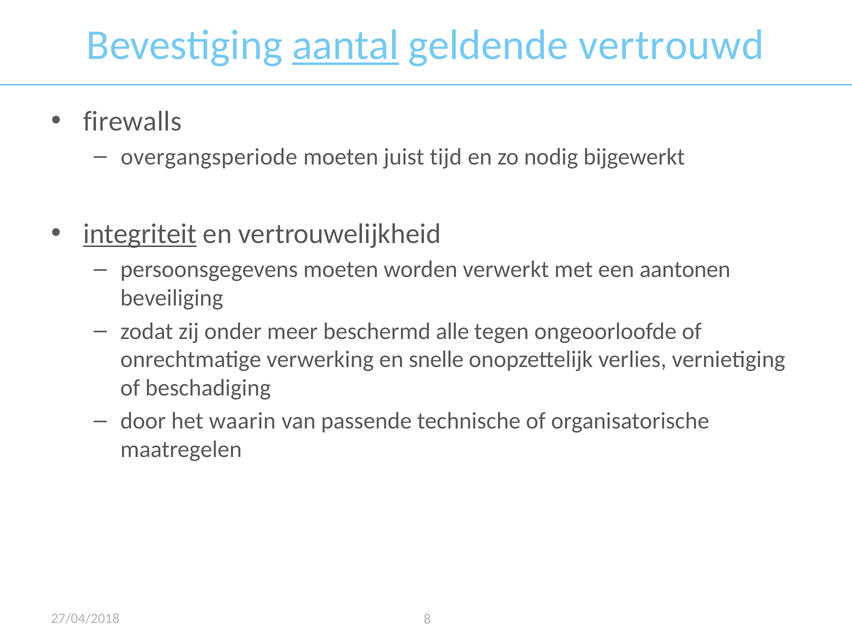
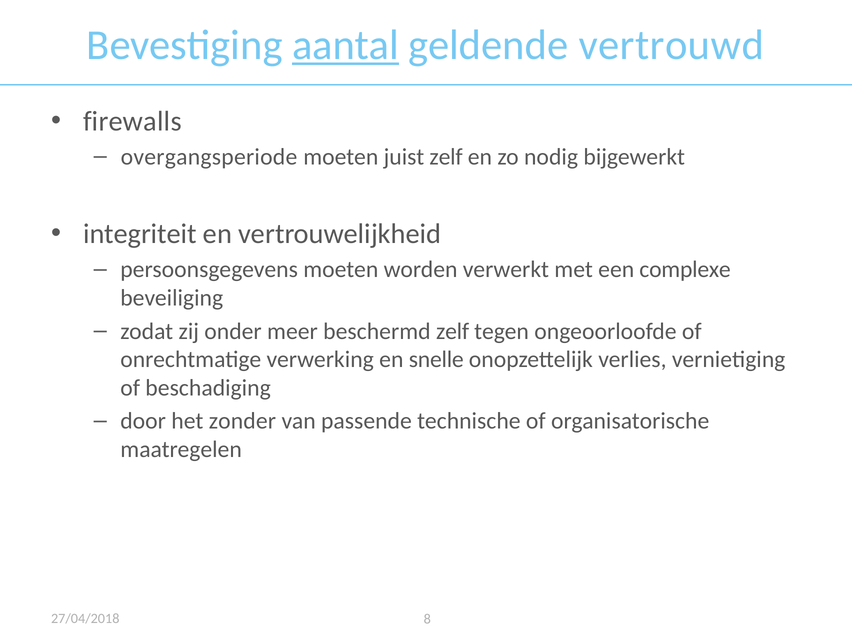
juist tijd: tijd -> zelf (446, 157)
integriteit underline: present -> none (140, 234)
aantonen: aantonen -> complexe (685, 270)
beschermd alle: alle -> zelf (453, 331)
waarin: waarin -> zonder (242, 421)
